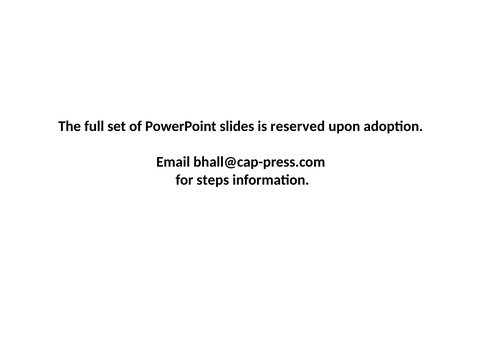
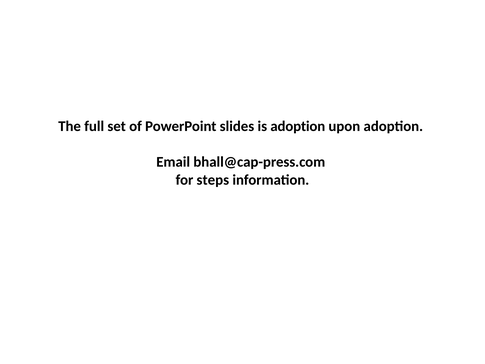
is reserved: reserved -> adoption (298, 126)
